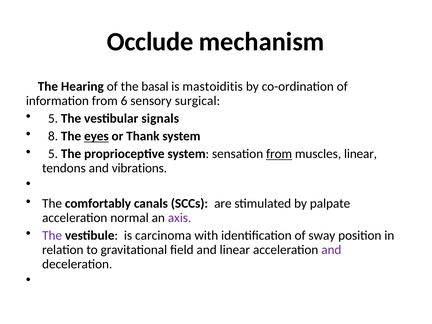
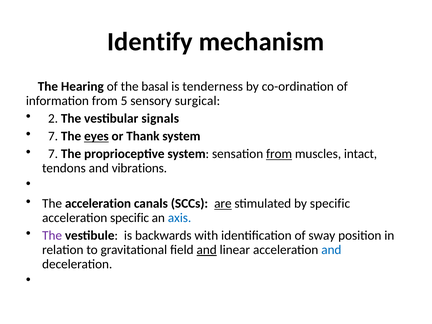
Occlude: Occlude -> Identify (150, 42)
mastoiditis: mastoiditis -> tenderness (213, 87)
6: 6 -> 5 (124, 101)
5: 5 -> 2 (53, 119)
8: 8 -> 7 (53, 136)
5: 5 -> 7 (53, 154)
muscles linear: linear -> intact (361, 154)
The comfortably: comfortably -> acceleration (98, 204)
are underline: none -> present (223, 204)
by palpate: palpate -> specific (330, 204)
acceleration normal: normal -> specific (130, 218)
axis colour: purple -> blue (180, 218)
carcinoma: carcinoma -> backwards (163, 236)
and underline: none -> present (207, 250)
and colour: purple -> blue (331, 250)
